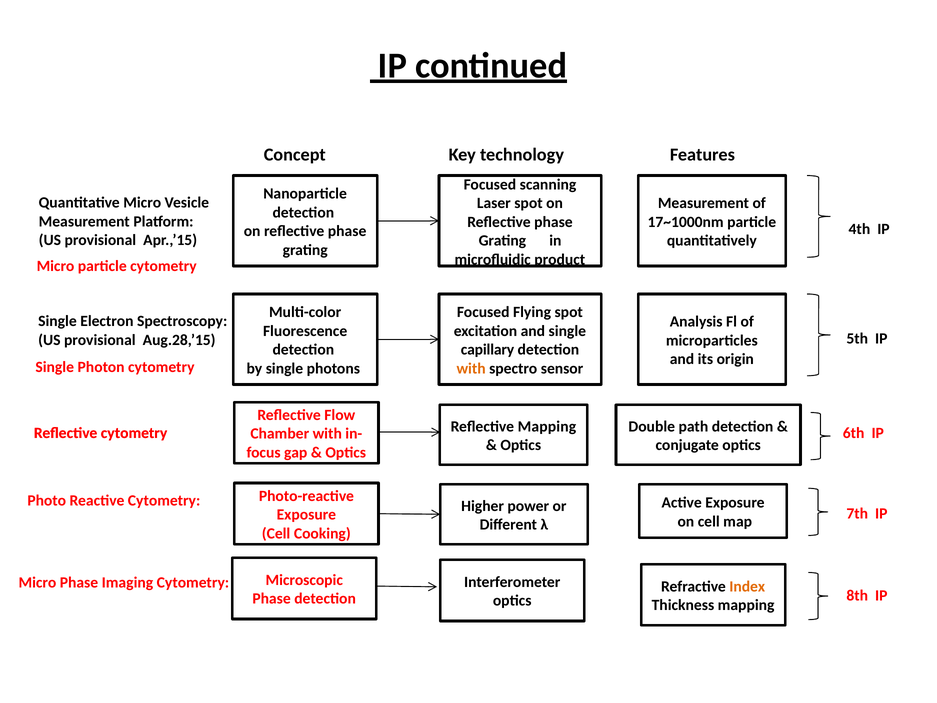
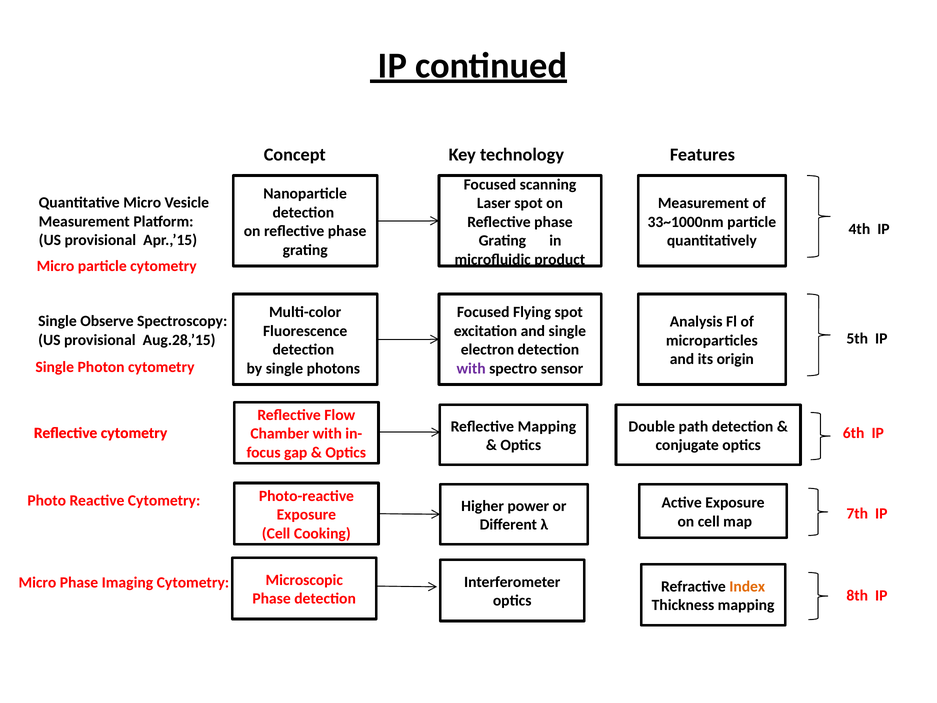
17~1000nm: 17~1000nm -> 33~1000nm (686, 222)
Electron: Electron -> Observe (107, 321)
capillary: capillary -> electron (487, 350)
with colour: orange -> purple (471, 368)
